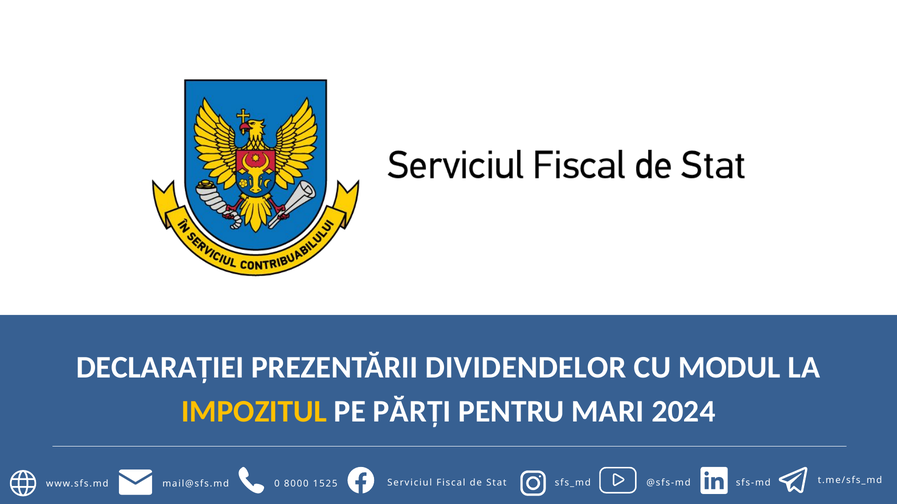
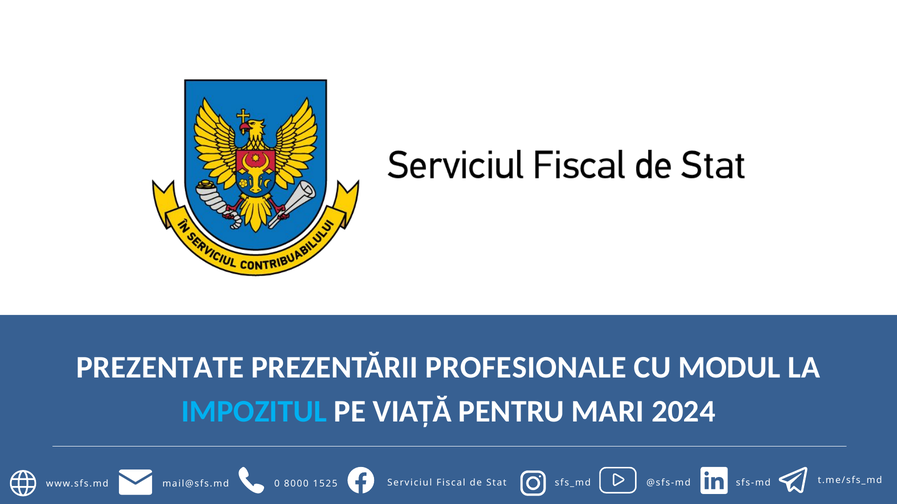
DECLARAȚIEI: DECLARAȚIEI -> PREZENTATE (160, 368)
DIVIDENDELOR: DIVIDENDELOR -> PROFESIONALE (526, 368)
IMPOZITUL colour: yellow -> light blue (254, 412)
PĂRȚI: PĂRȚI -> VIAȚĂ (412, 412)
